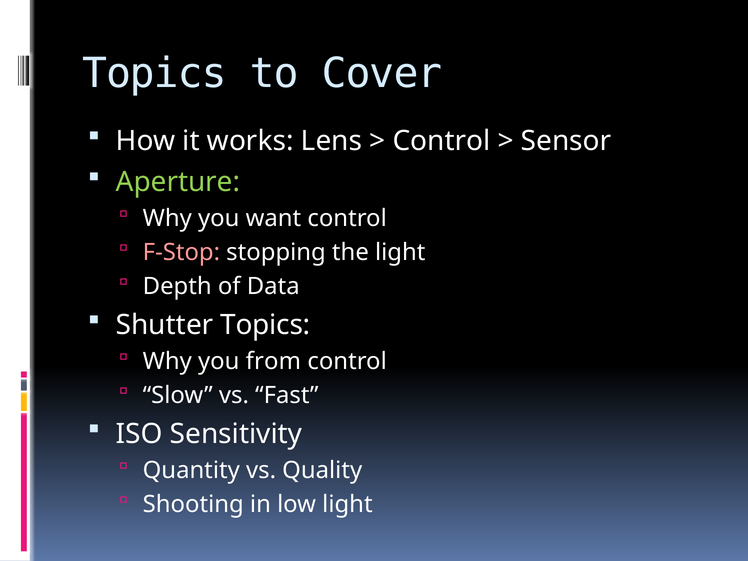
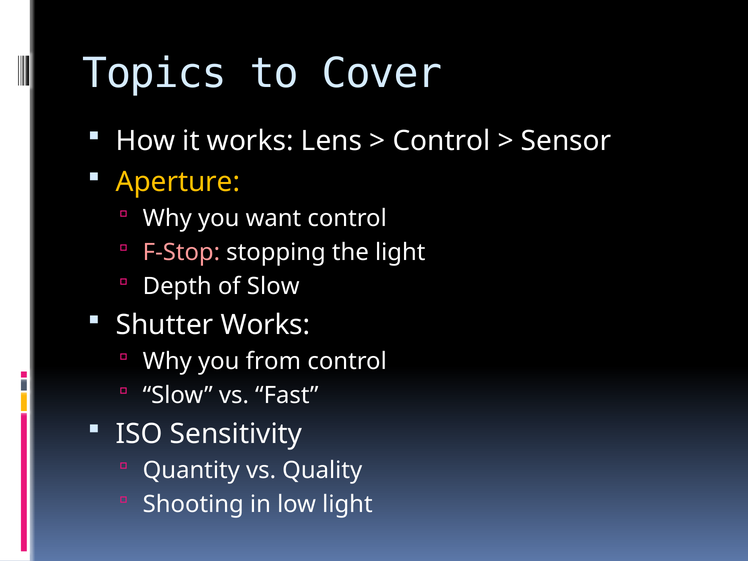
Aperture colour: light green -> yellow (178, 182)
of Data: Data -> Slow (273, 286)
Shutter Topics: Topics -> Works (265, 325)
